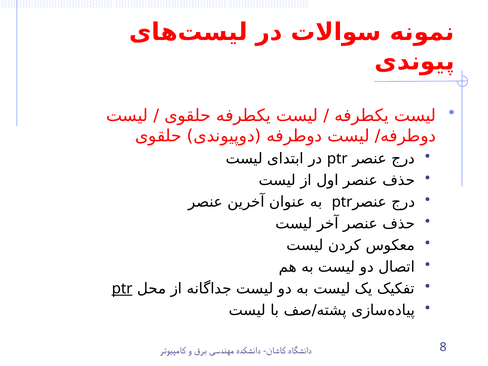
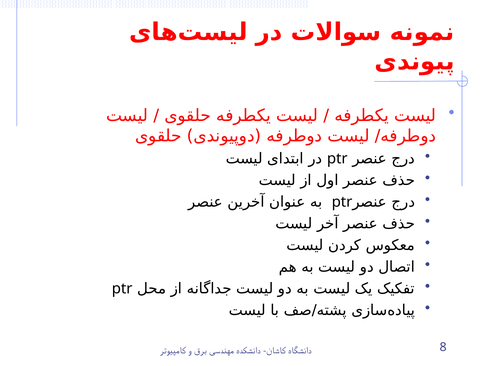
ptr underline: present -> none (122, 289)
